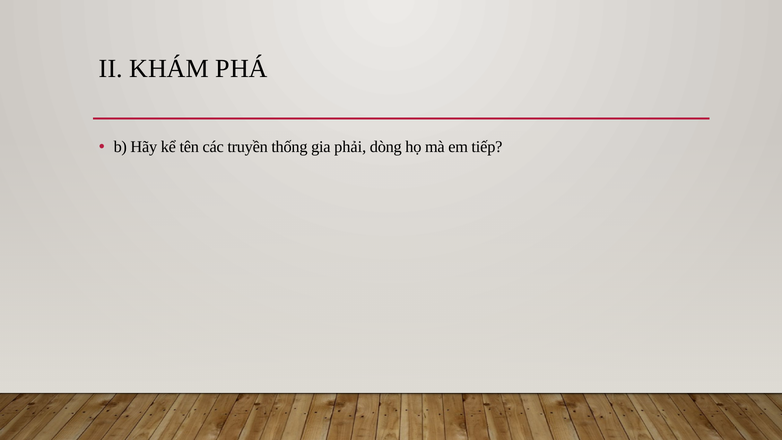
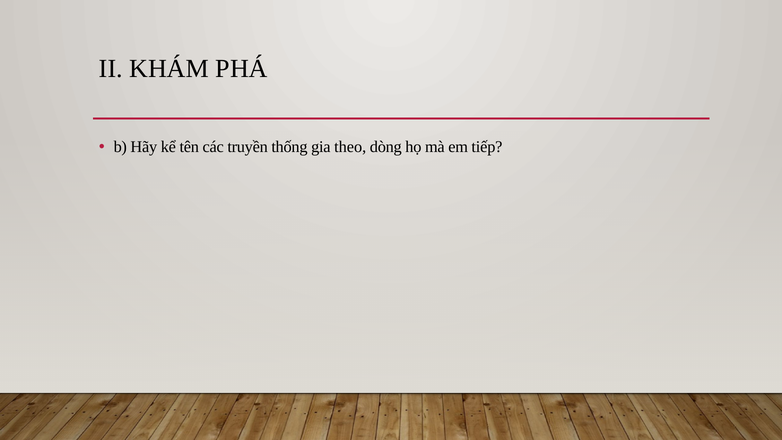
phải: phải -> theo (350, 147)
